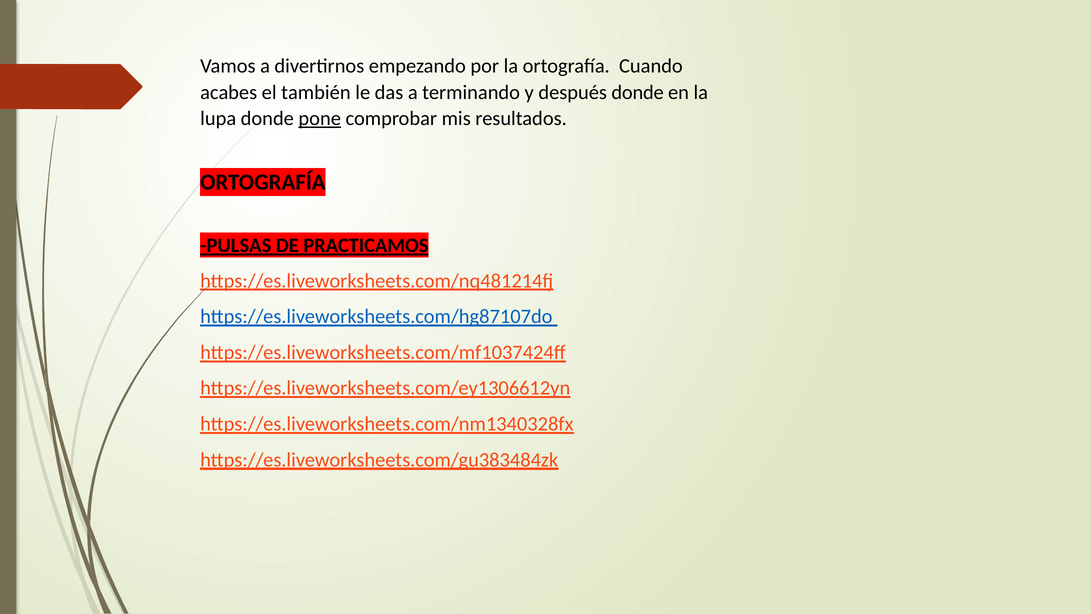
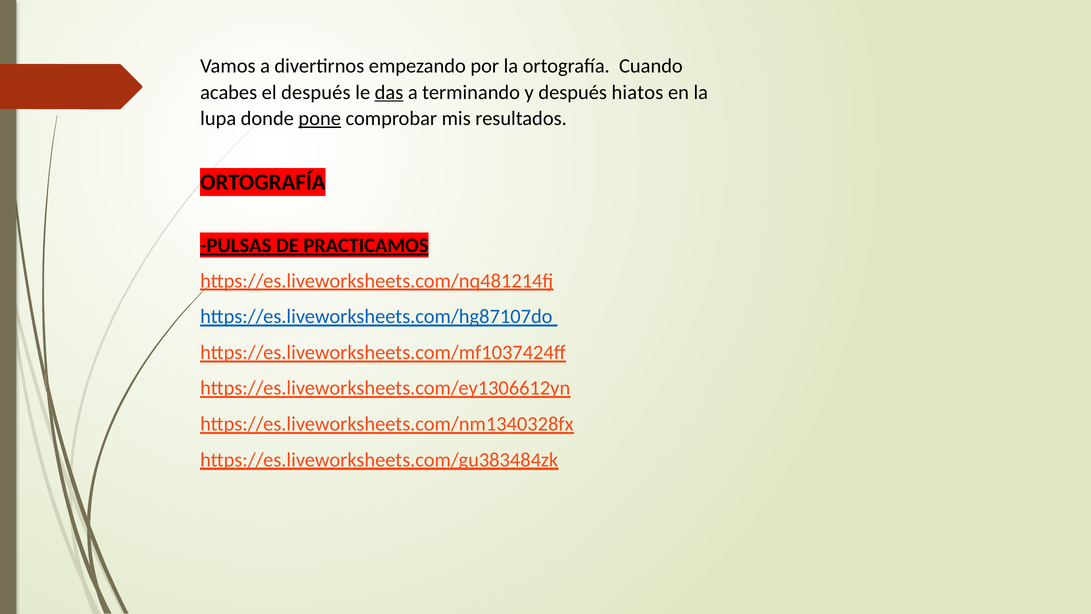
el también: también -> después (316, 92)
das underline: none -> present (389, 92)
después donde: donde -> hiatos (637, 92)
